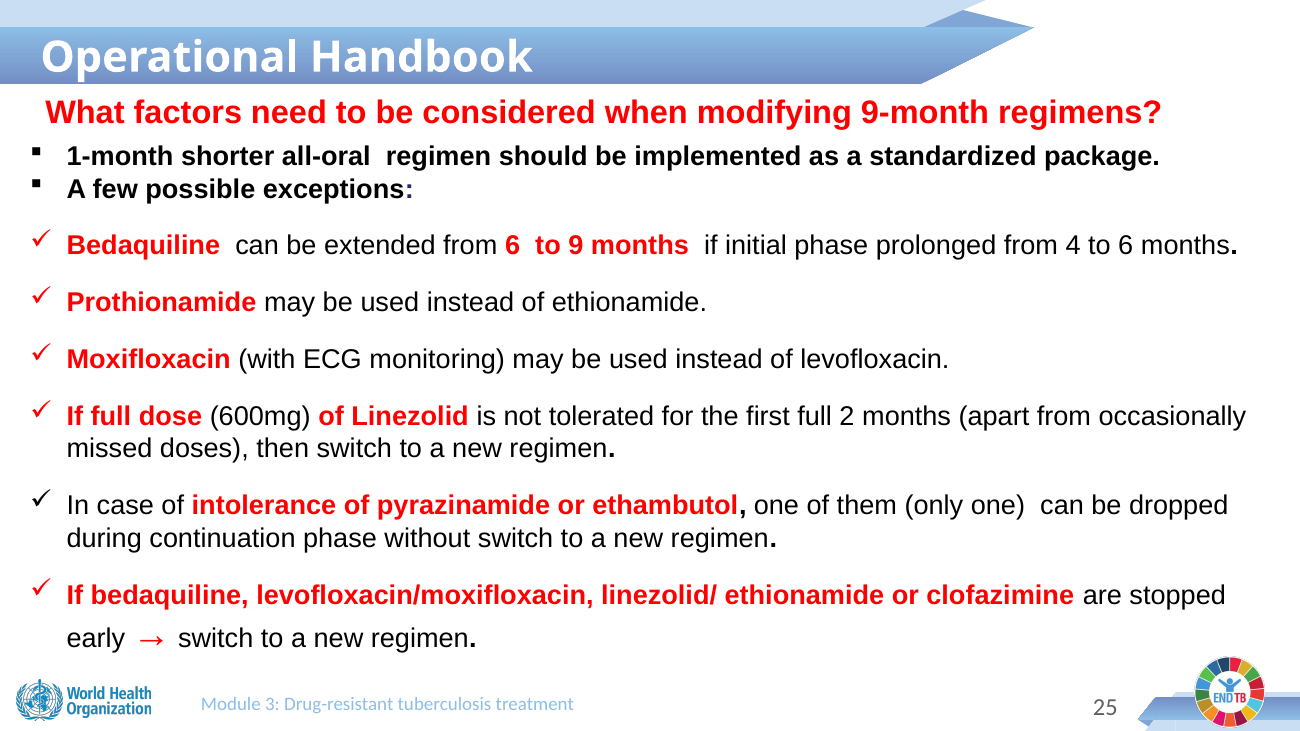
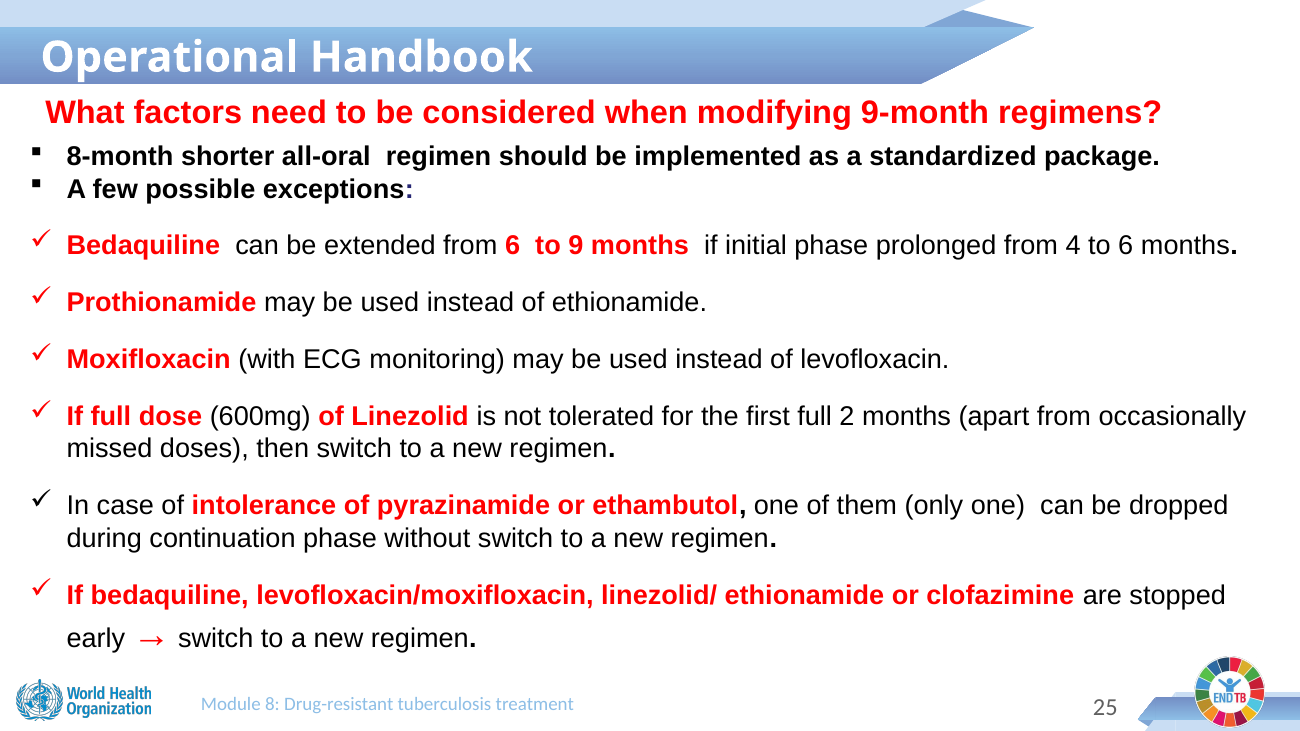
1-month: 1-month -> 8-month (120, 157)
3: 3 -> 8 (272, 704)
